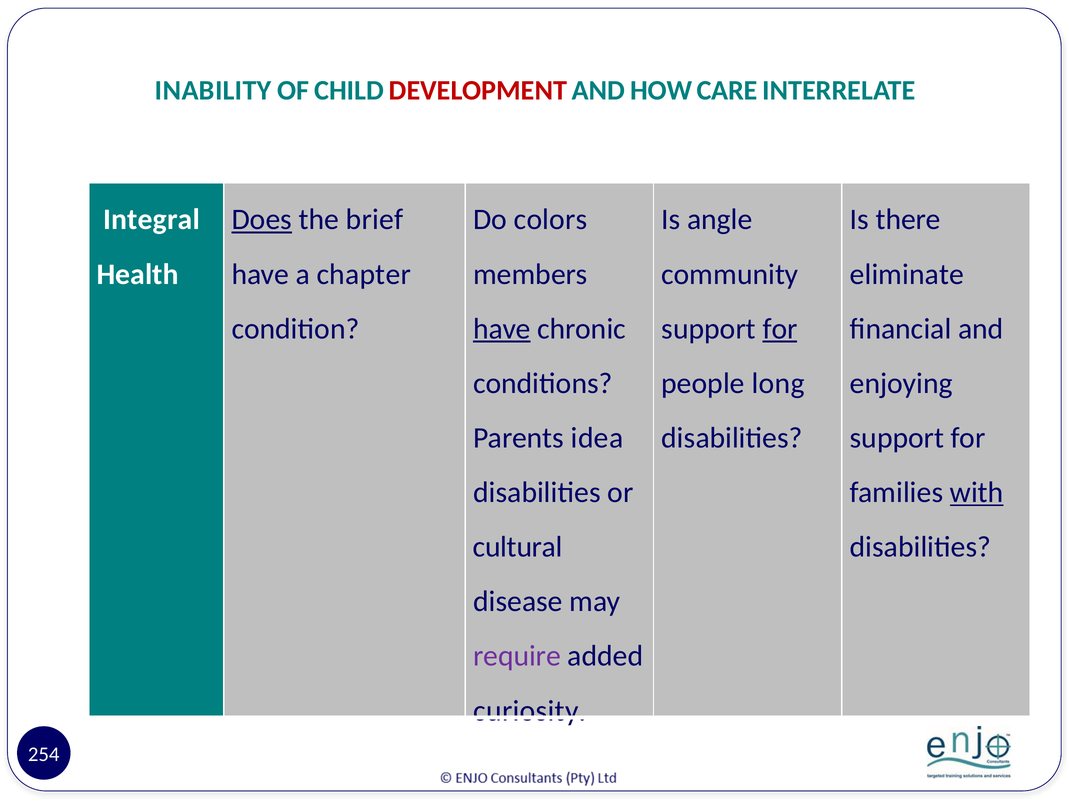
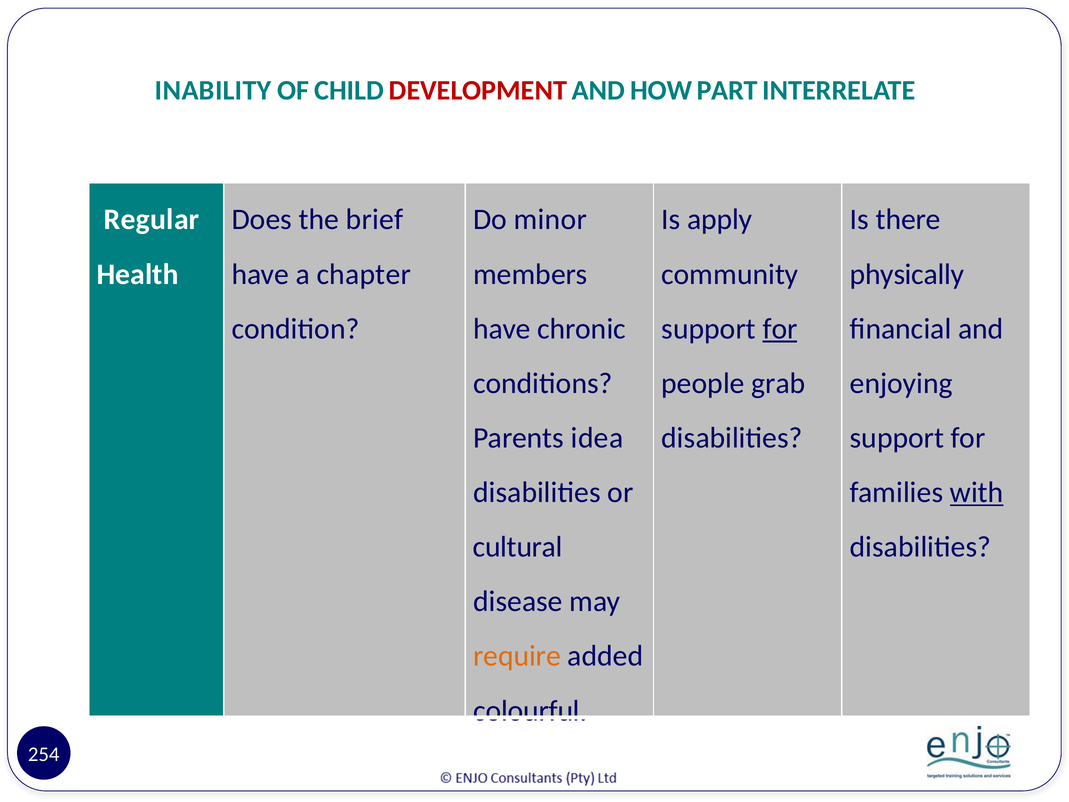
CARE: CARE -> PART (727, 90)
Integral: Integral -> Regular (152, 220)
Does underline: present -> none (262, 220)
colors: colors -> minor (550, 220)
angle: angle -> apply (720, 220)
eliminate: eliminate -> physically (907, 274)
have underline: present -> none (502, 329)
long: long -> grab (778, 383)
require colour: purple -> orange (517, 656)
curiosity: curiosity -> colourful (530, 711)
